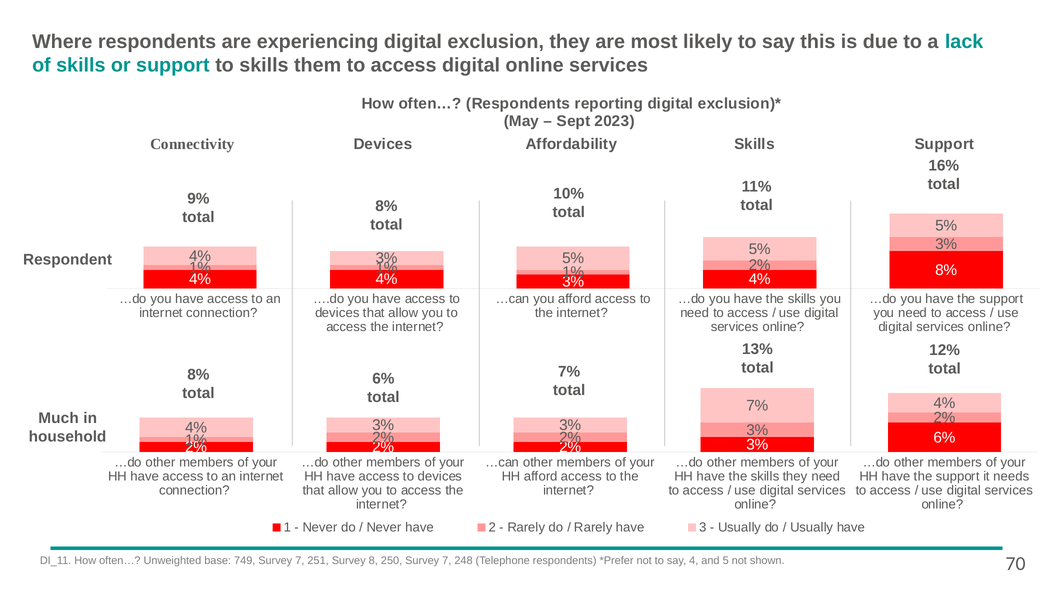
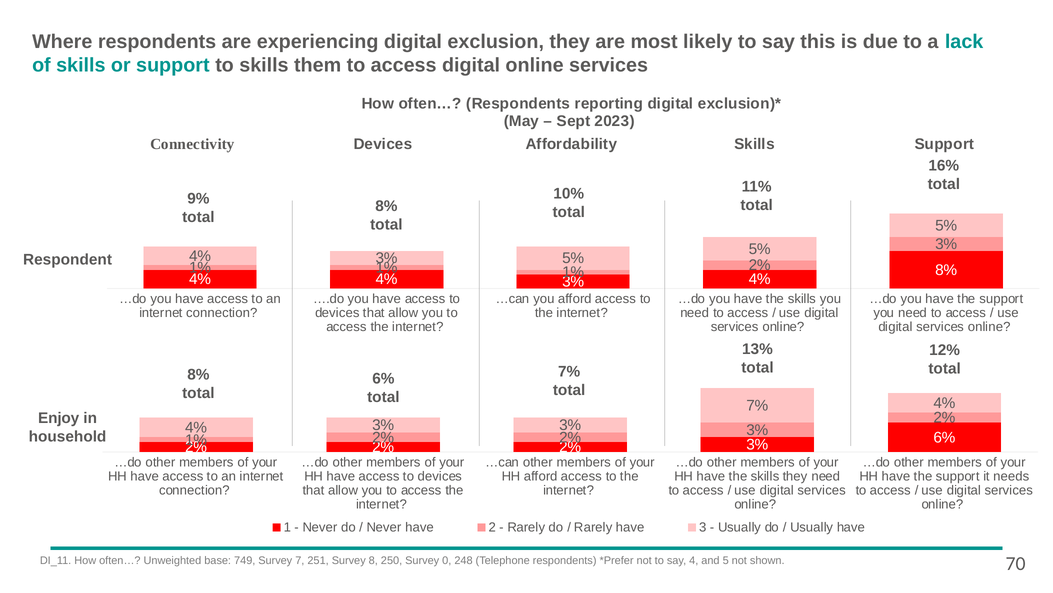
Much: Much -> Enjoy (59, 418)
250 Survey 7: 7 -> 0 (447, 560)
